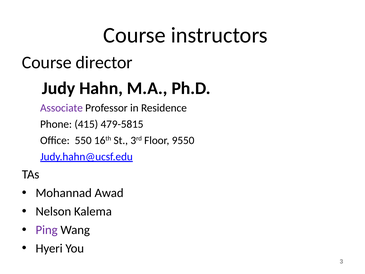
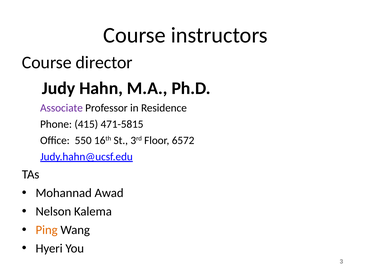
479-5815: 479-5815 -> 471-5815 (122, 124)
9550: 9550 -> 6572 (183, 140)
Ping colour: purple -> orange (47, 230)
